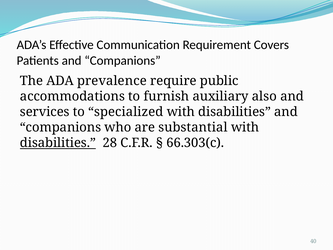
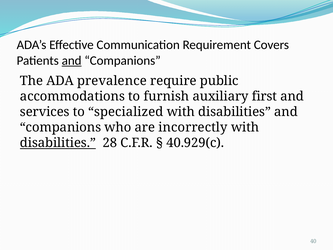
and underline: none -> present (72, 60)
also: also -> first (264, 96)
substantial: substantial -> incorrectly (193, 127)
66.303(c: 66.303(c -> 40.929(c (195, 143)
